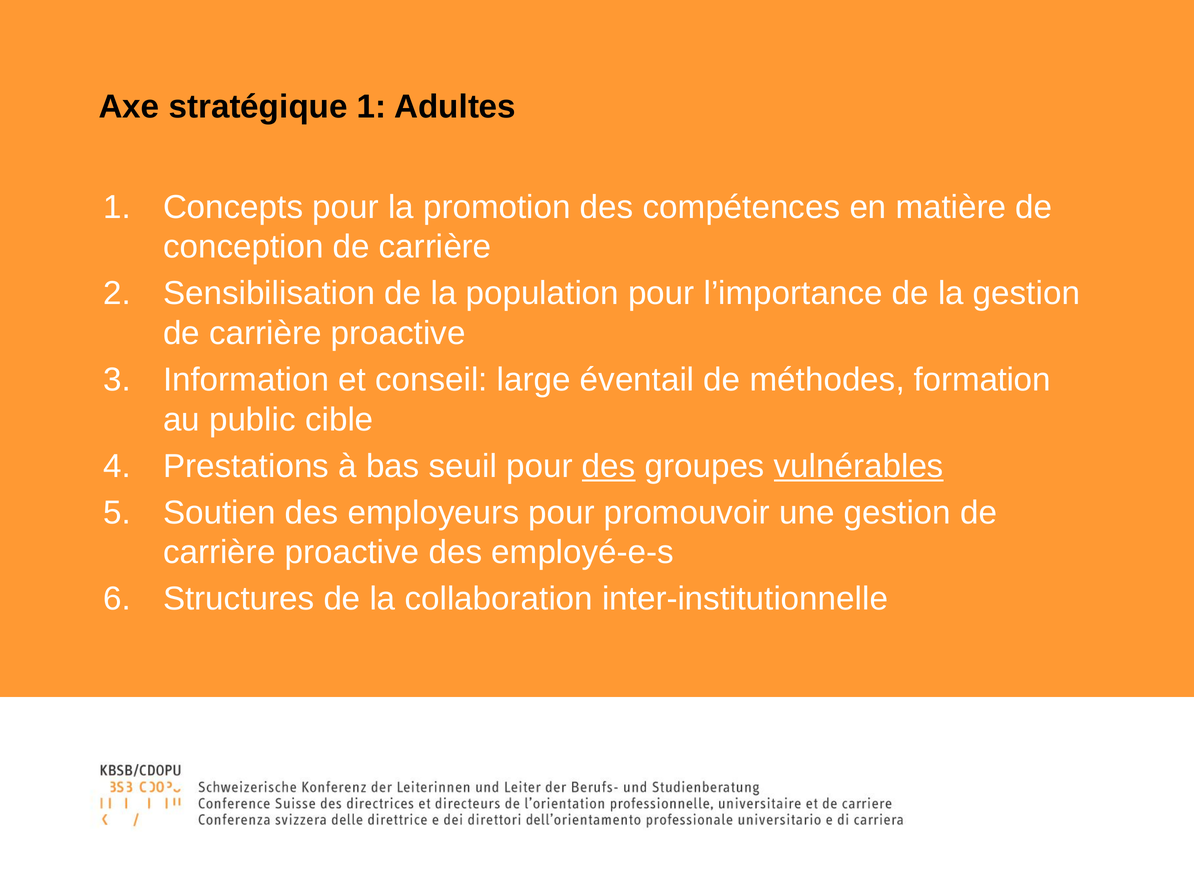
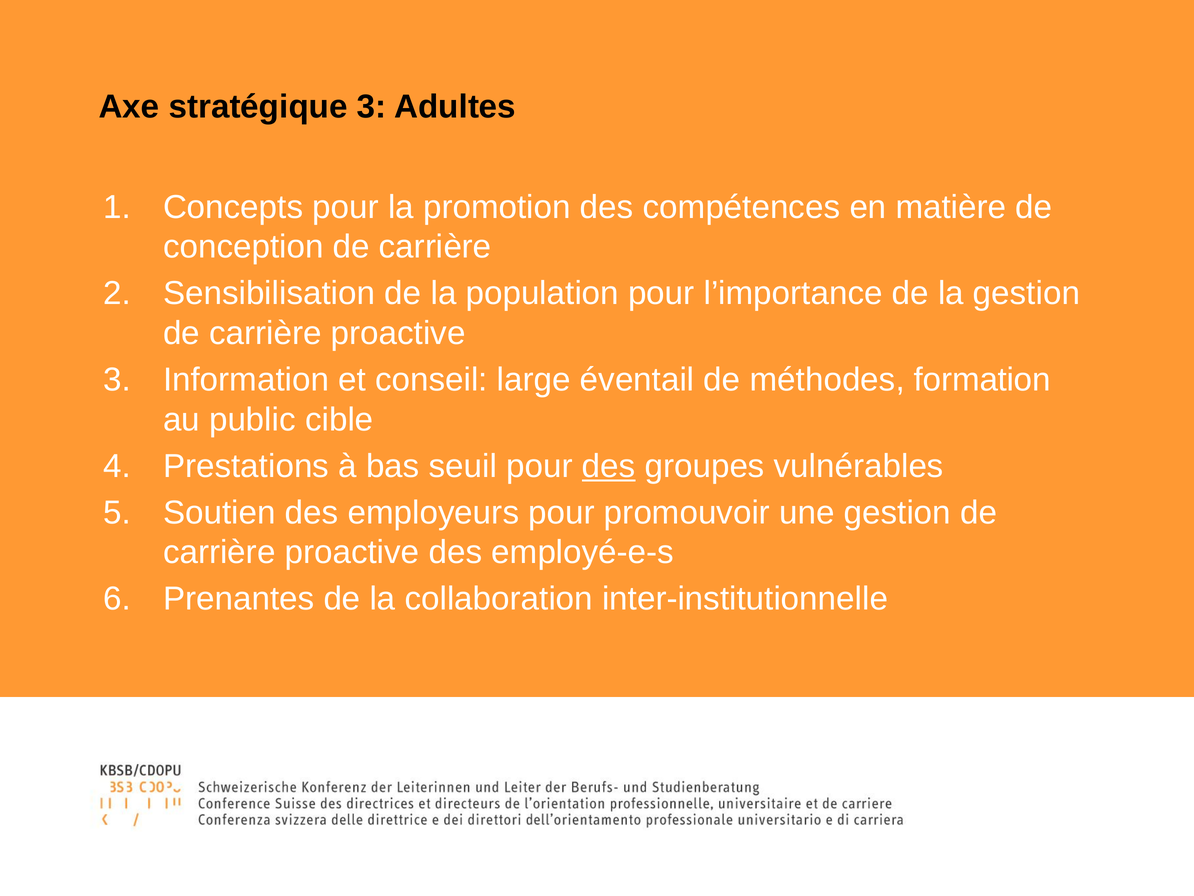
stratégique 1: 1 -> 3 (371, 107)
vulnérables underline: present -> none (859, 466)
Structures: Structures -> Prenantes (239, 599)
